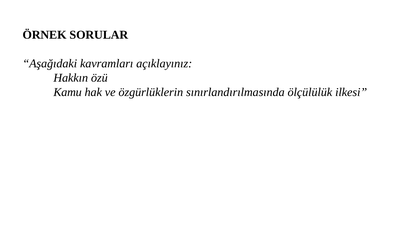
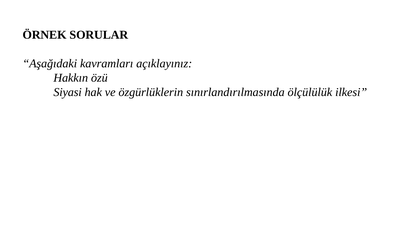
Kamu: Kamu -> Siyasi (68, 93)
